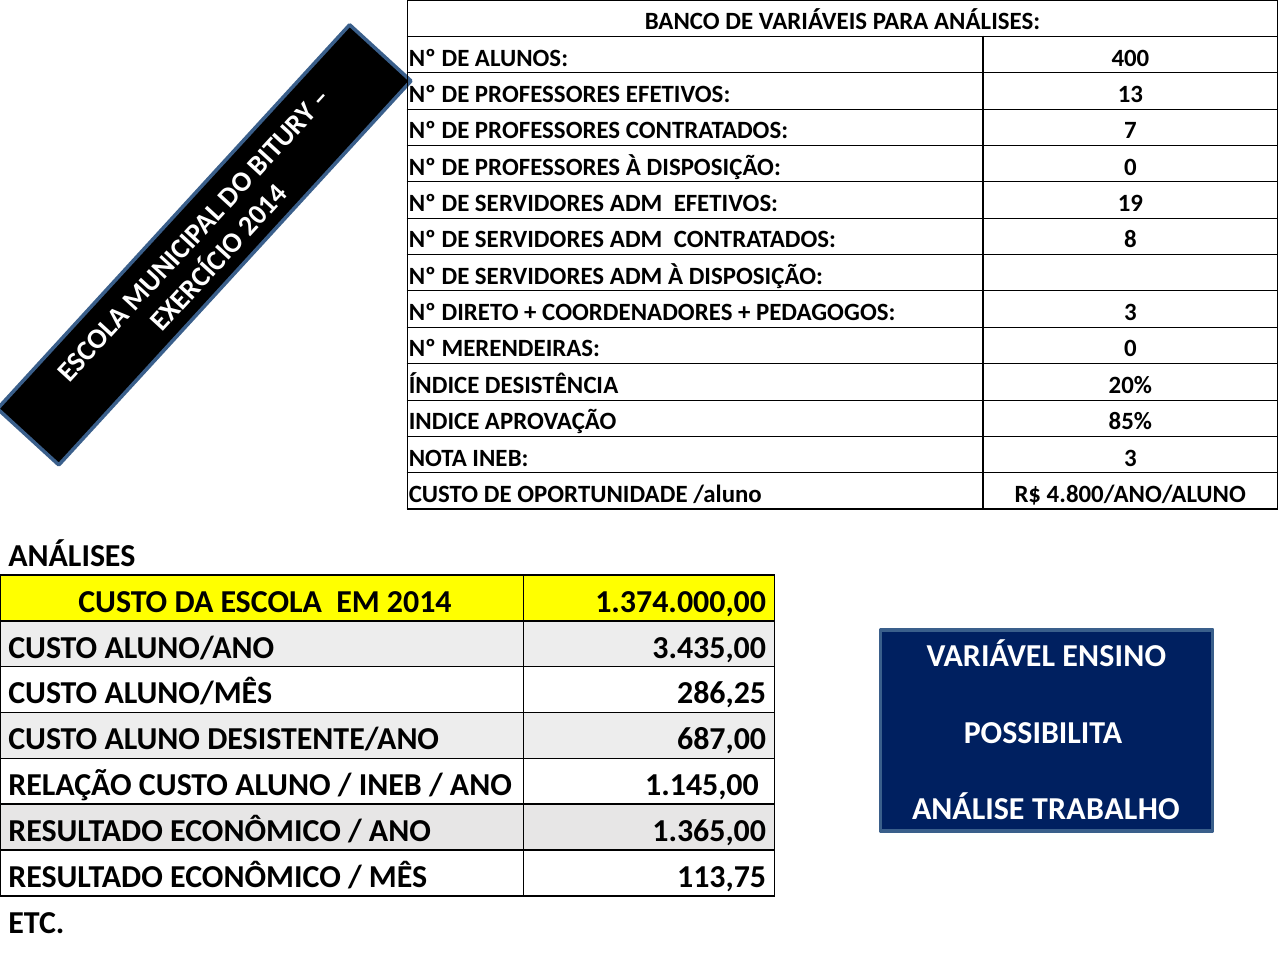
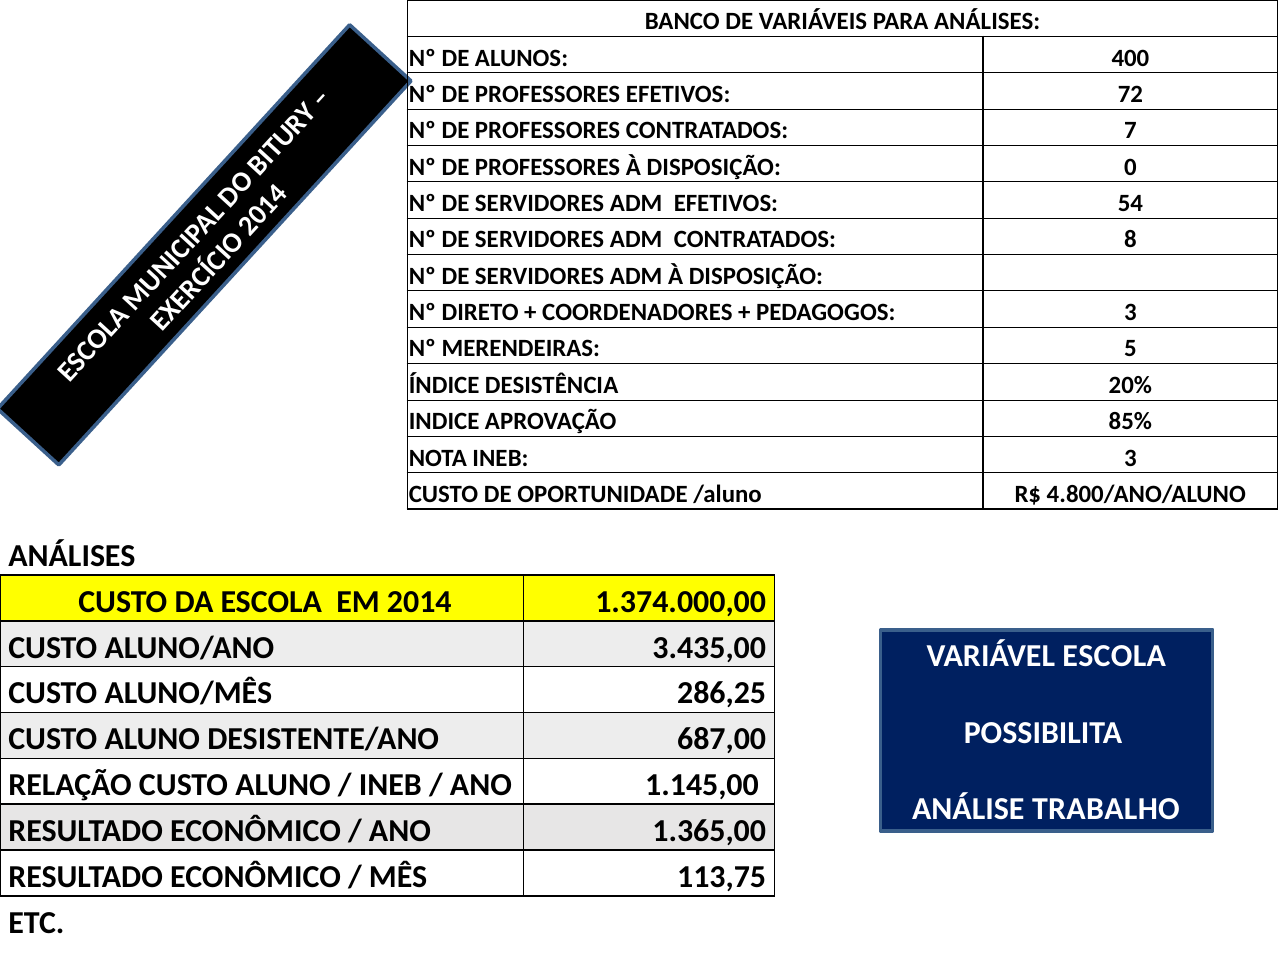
13: 13 -> 72 (1130, 94)
19: 19 -> 54 (1130, 203)
MERENDEIRAS 0: 0 -> 5 (1130, 349)
VARIÁVEL ENSINO: ENSINO -> ESCOLA (1114, 656)
